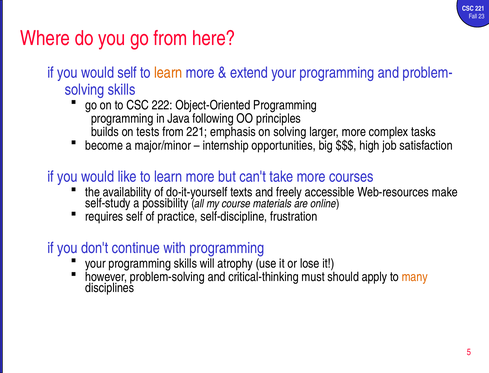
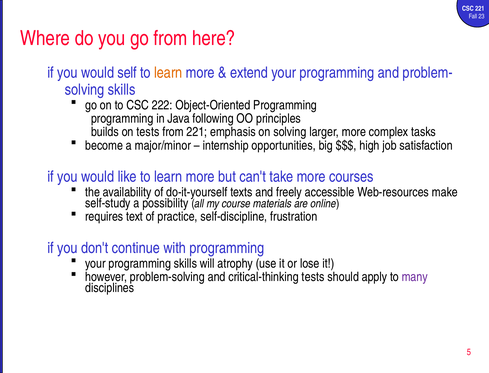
requires self: self -> text (135, 216)
critical-thinking must: must -> tests (313, 277)
many colour: orange -> purple (415, 277)
